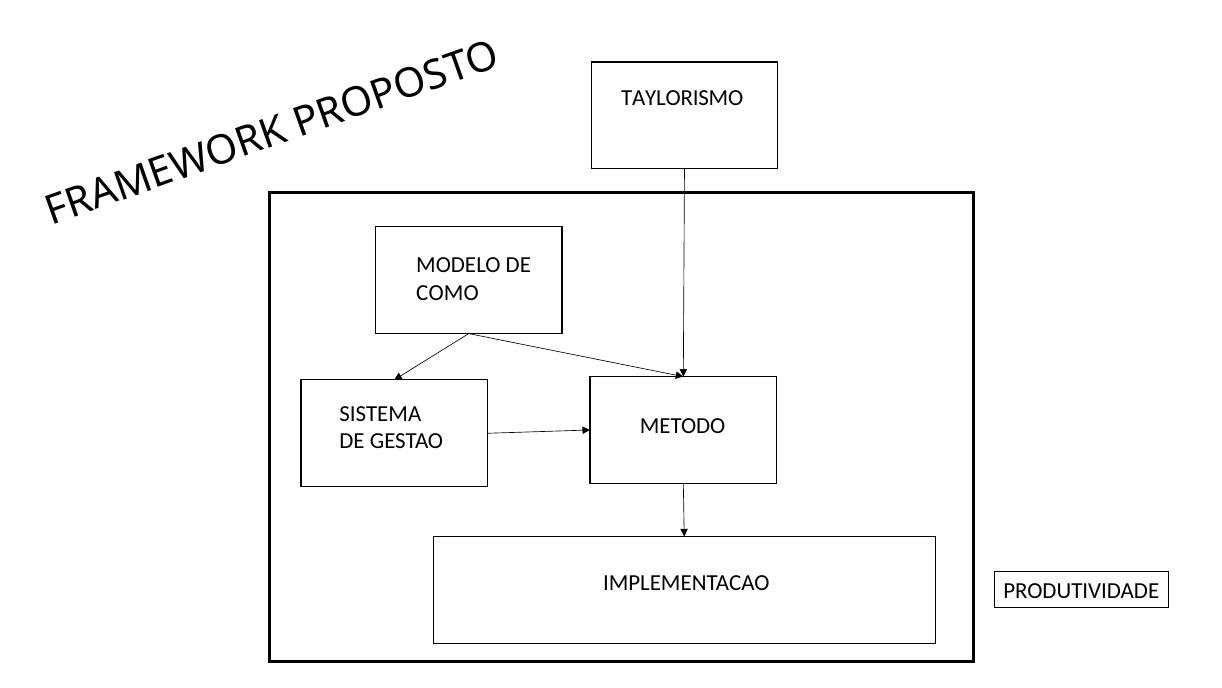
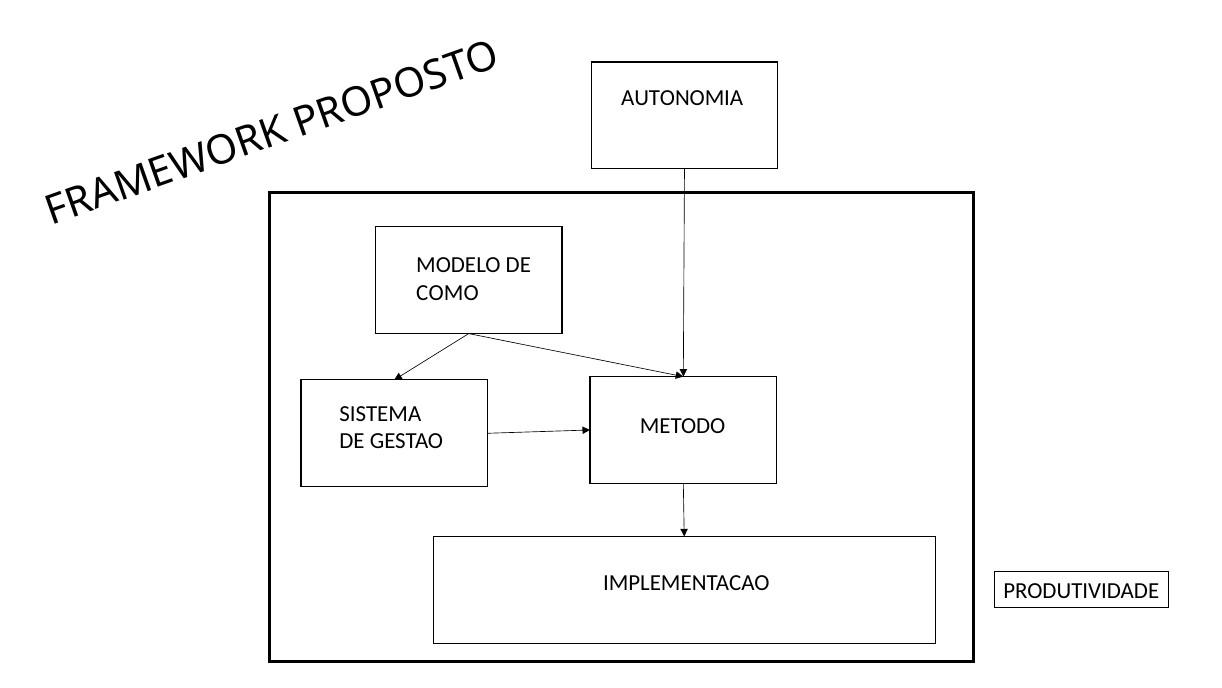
TAYLORISMO: TAYLORISMO -> AUTONOMIA (682, 98)
